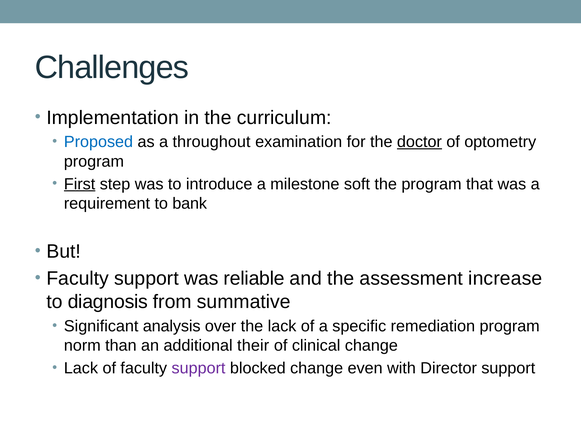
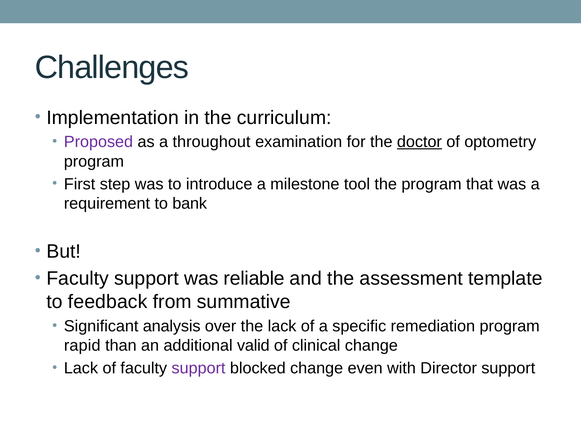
Proposed colour: blue -> purple (98, 142)
First underline: present -> none (80, 184)
soft: soft -> tool (357, 184)
increase: increase -> template (505, 278)
diagnosis: diagnosis -> feedback (108, 302)
norm: norm -> rapid (82, 345)
their: their -> valid (253, 345)
